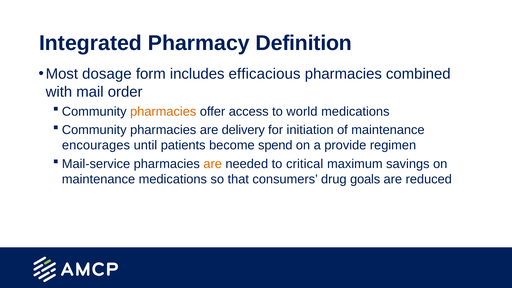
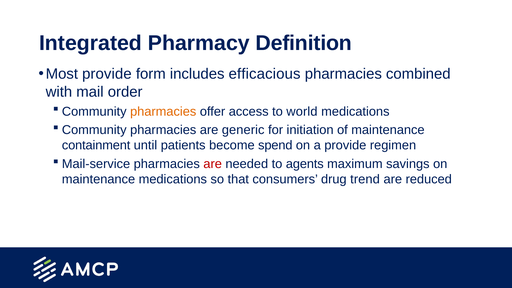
Most dosage: dosage -> provide (107, 74)
delivery: delivery -> generic (243, 130)
encourages: encourages -> containment (96, 145)
are colour: orange -> red (213, 164)
critical: critical -> agents (305, 164)
goals: goals -> trend (365, 179)
